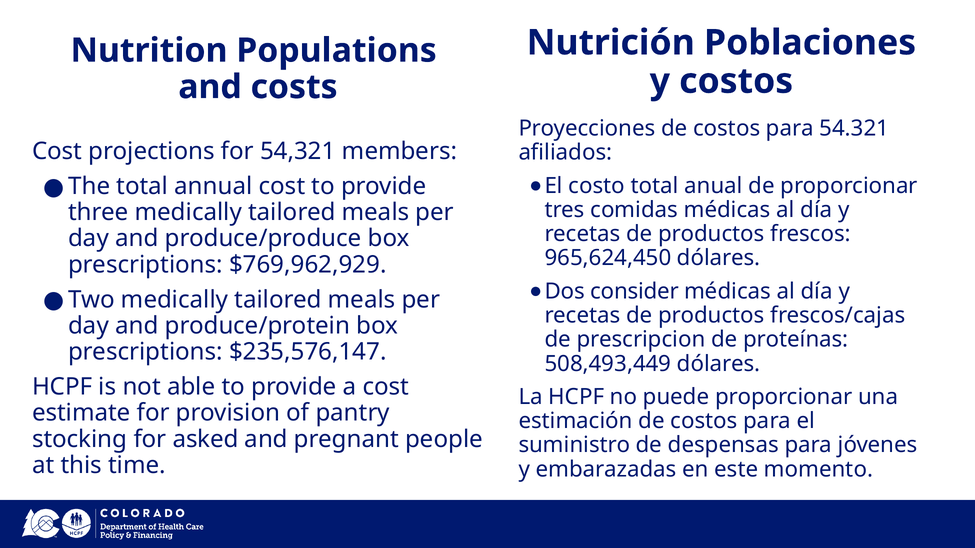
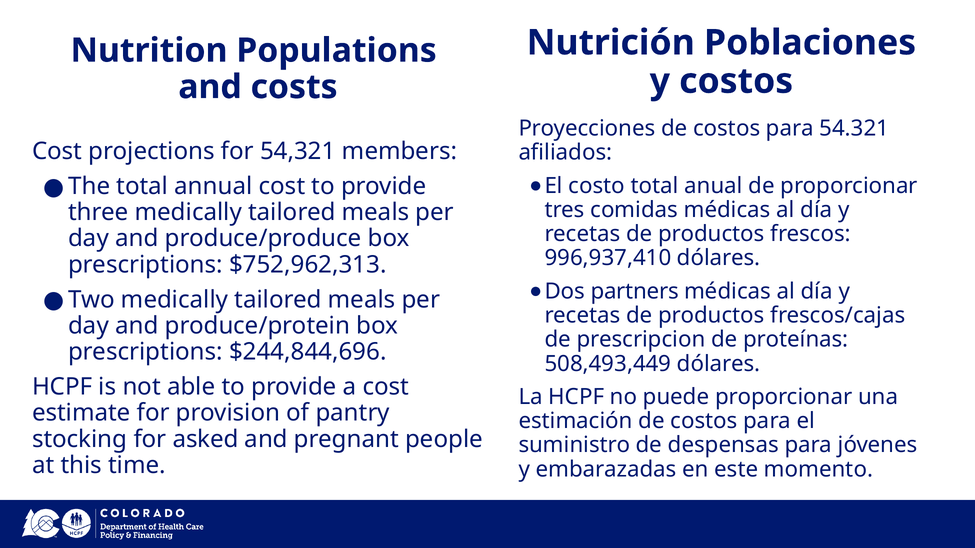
965,624,450: 965,624,450 -> 996,937,410 (608, 258)
$769,962,929: $769,962,929 -> $752,962,313 (308, 265)
consider: consider -> partners (635, 292)
$235,576,147: $235,576,147 -> $244,844,696 (308, 352)
